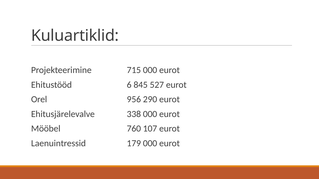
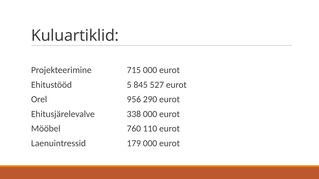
6: 6 -> 5 (129, 85)
107: 107 -> 110 (150, 129)
